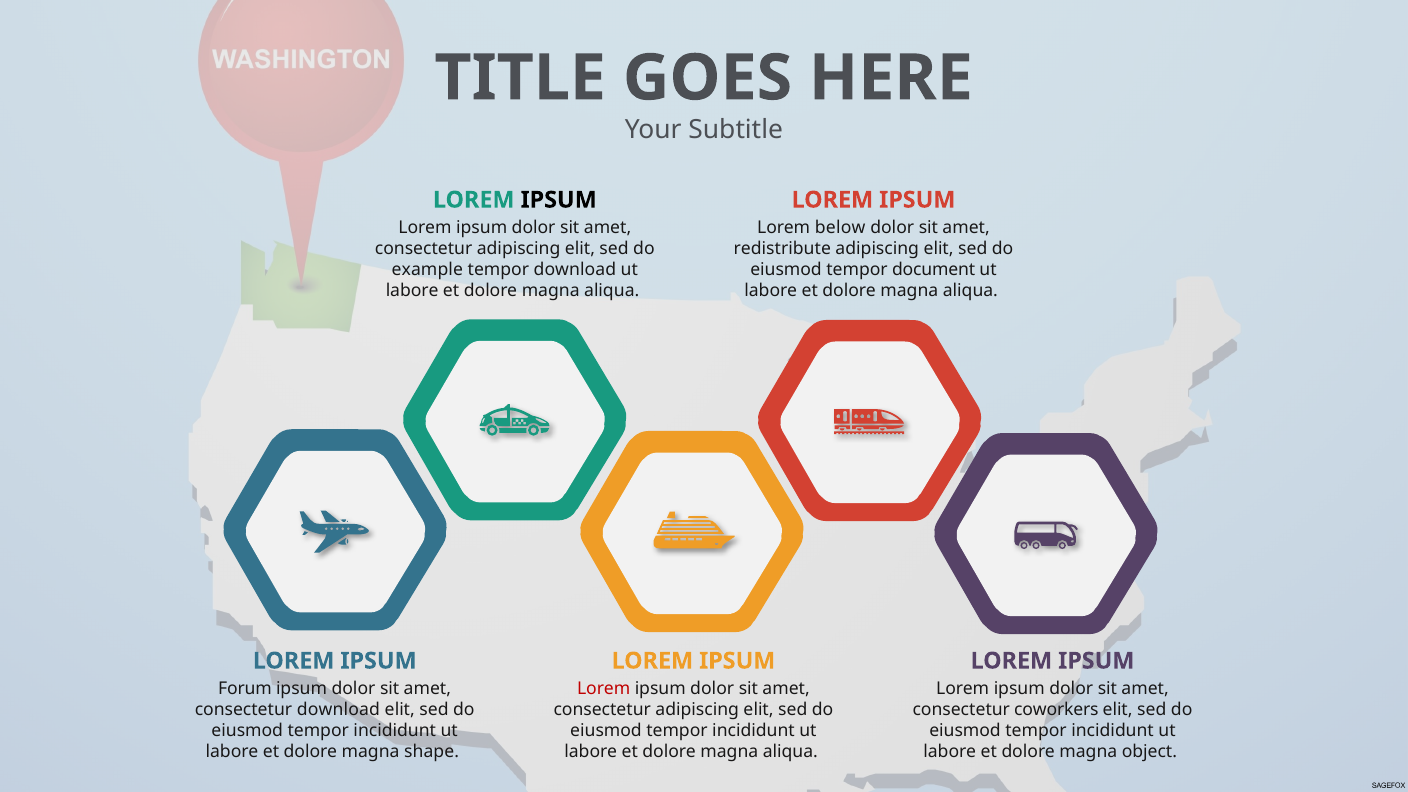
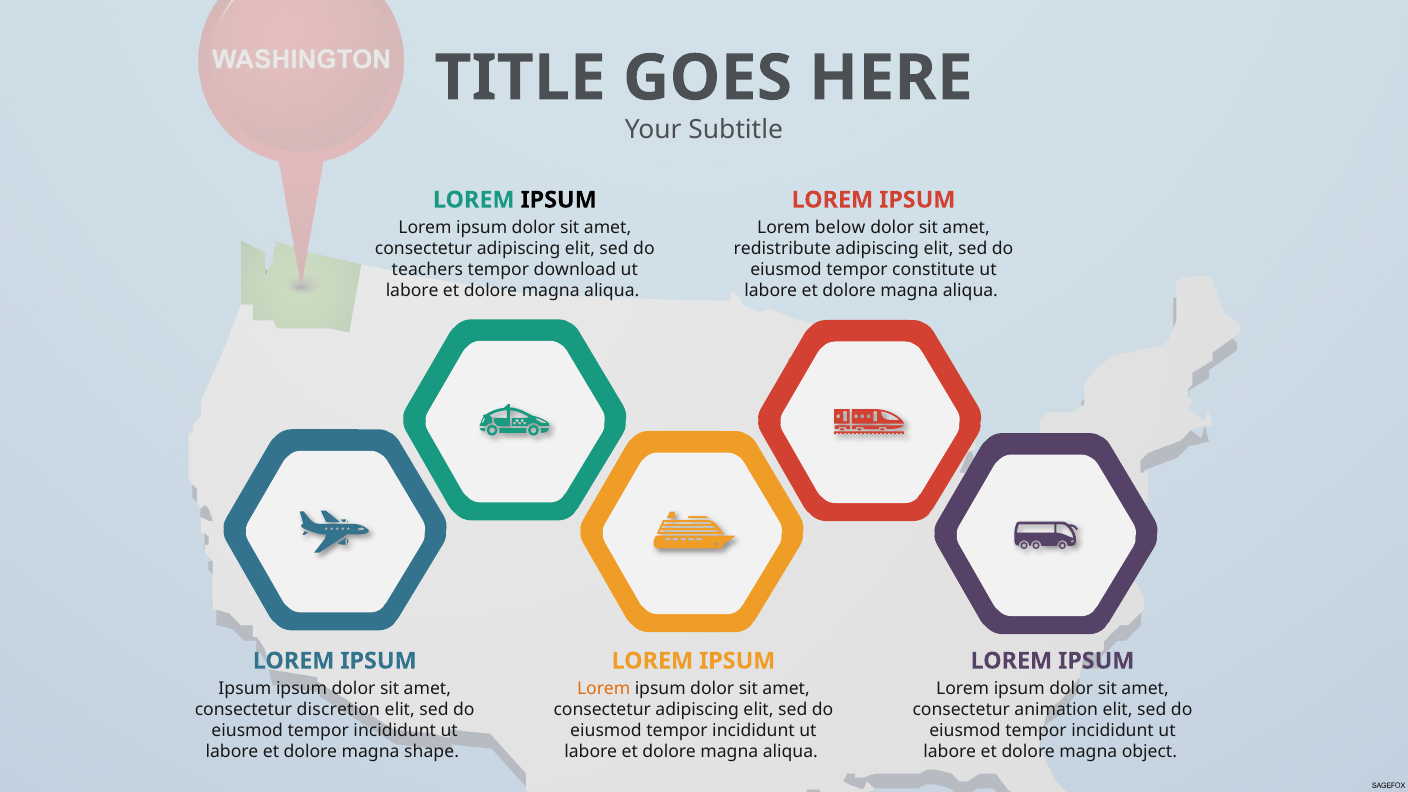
example: example -> teachers (427, 270)
document: document -> constitute (934, 270)
Forum: Forum -> Ipsum (245, 689)
Lorem colour: red -> orange (604, 689)
consectetur download: download -> discretion (338, 710)
coworkers: coworkers -> animation (1056, 710)
